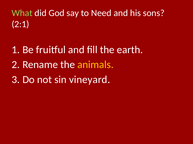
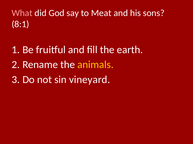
What colour: light green -> pink (22, 13)
Need: Need -> Meat (101, 13)
2:1: 2:1 -> 8:1 (20, 24)
